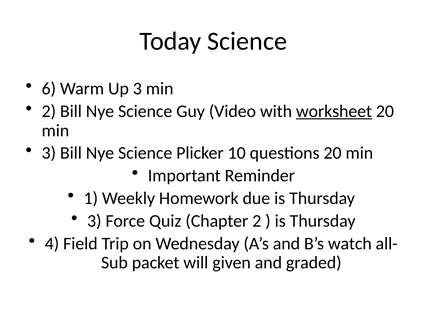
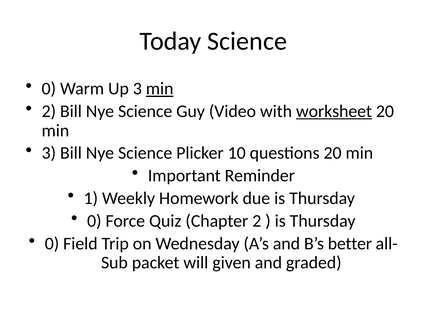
6: 6 -> 0 (49, 89)
min underline: none -> present (160, 89)
3: 3 -> 0 (94, 221)
4: 4 -> 0 (52, 244)
watch: watch -> better (350, 244)
